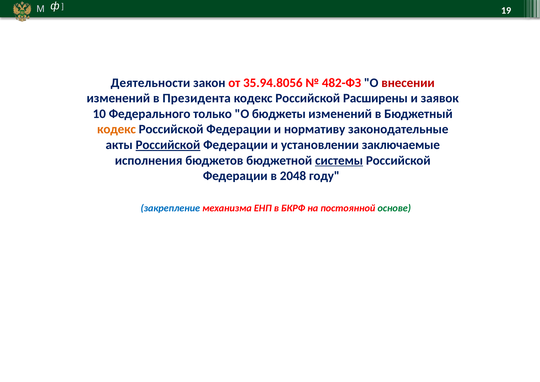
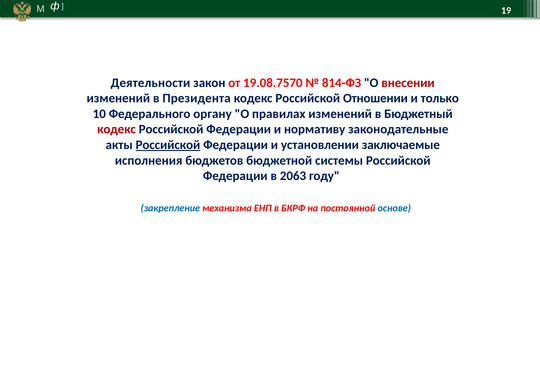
35.94.8056: 35.94.8056 -> 19.08.7570 (273, 83)
482-ФЗ: 482-ФЗ -> 814-ФЗ (342, 83)
Расширены: Расширены -> Отношении (375, 98)
заявок: заявок -> только (440, 98)
только: только -> органу (213, 114)
бюджеты: бюджеты -> правилах (279, 114)
кодекс colour: orange -> red (117, 129)
системы underline: present -> none (339, 160)
2048: 2048 -> 2063 (293, 176)
основе colour: green -> blue (394, 208)
